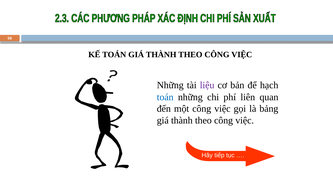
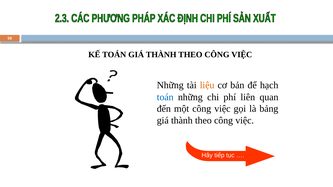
liệu colour: purple -> orange (207, 85)
